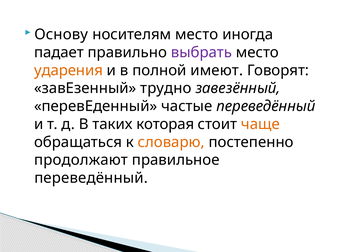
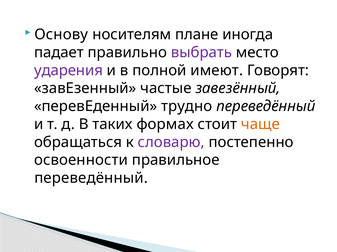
носителям место: место -> плане (197, 35)
ударения colour: orange -> purple (68, 71)
трудно: трудно -> частые (166, 89)
частые: частые -> трудно (187, 107)
которая: которая -> формах (165, 125)
словарю colour: orange -> purple (171, 143)
продолжают: продолжают -> освоенности (81, 161)
